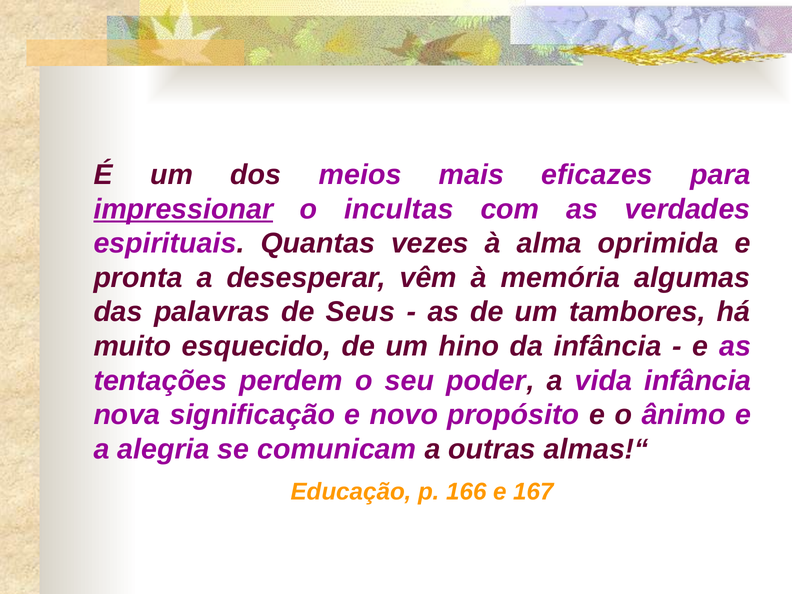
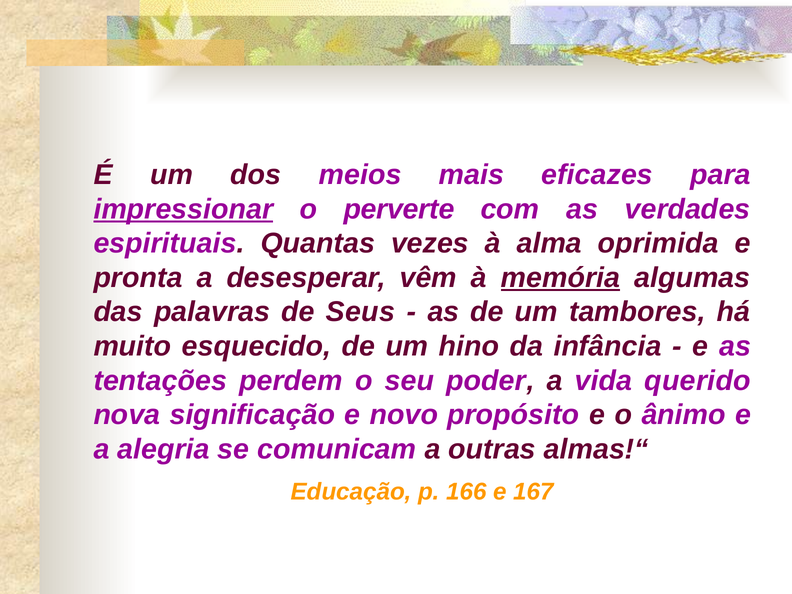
incultas: incultas -> perverte (399, 209)
memória underline: none -> present (561, 278)
vida infância: infância -> querido (698, 381)
